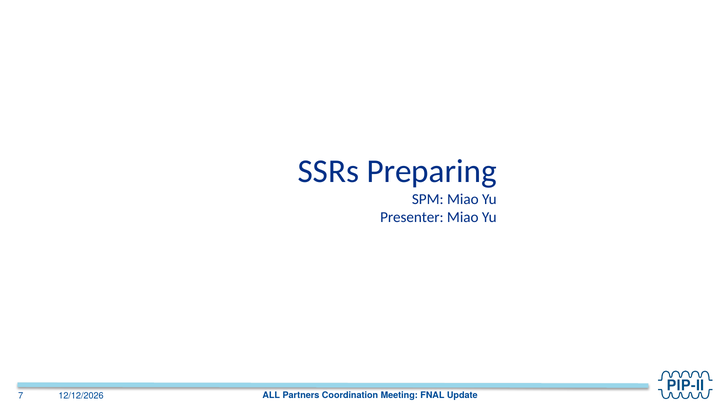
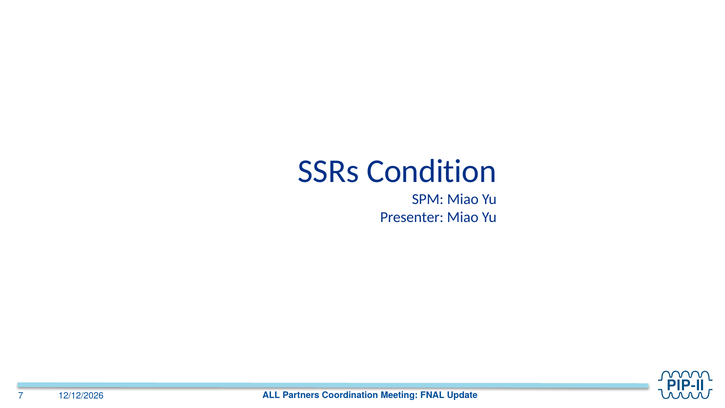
Preparing: Preparing -> Condition (432, 171)
